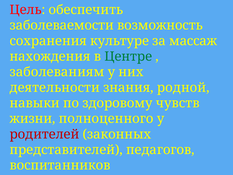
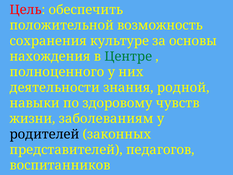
заболеваемости: заболеваемости -> положительной (62, 25)
массаж: массаж -> основы (193, 41)
заболеваниям: заболеваниям -> полноценного (57, 72)
полноценного: полноценного -> заболеваниям (106, 119)
родителей colour: red -> black (44, 134)
